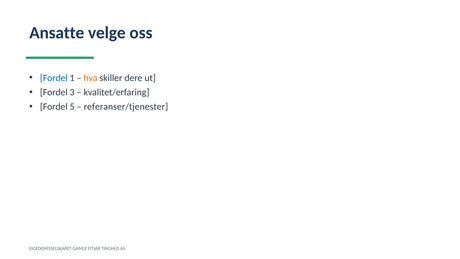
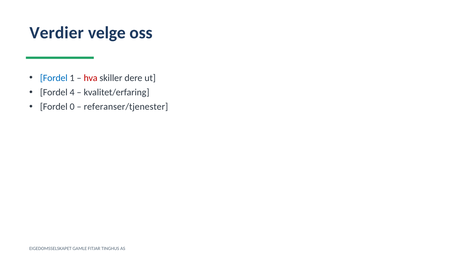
Ansatte: Ansatte -> Verdier (57, 33)
hva colour: orange -> red (91, 78)
3: 3 -> 4 (72, 92)
5: 5 -> 0 (72, 107)
